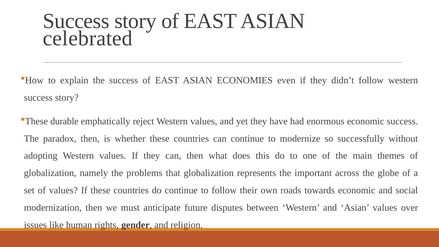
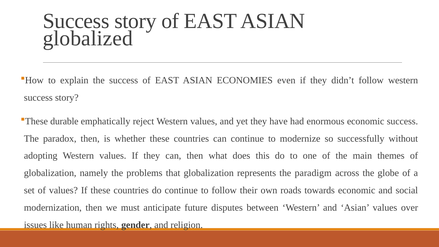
celebrated: celebrated -> globalized (88, 39)
important: important -> paradigm (313, 173)
